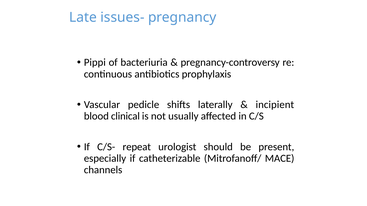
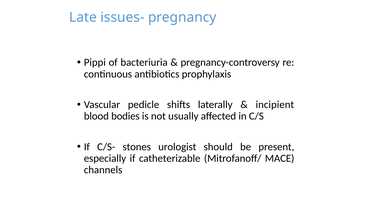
clinical: clinical -> bodies (125, 116)
repeat: repeat -> stones (137, 147)
